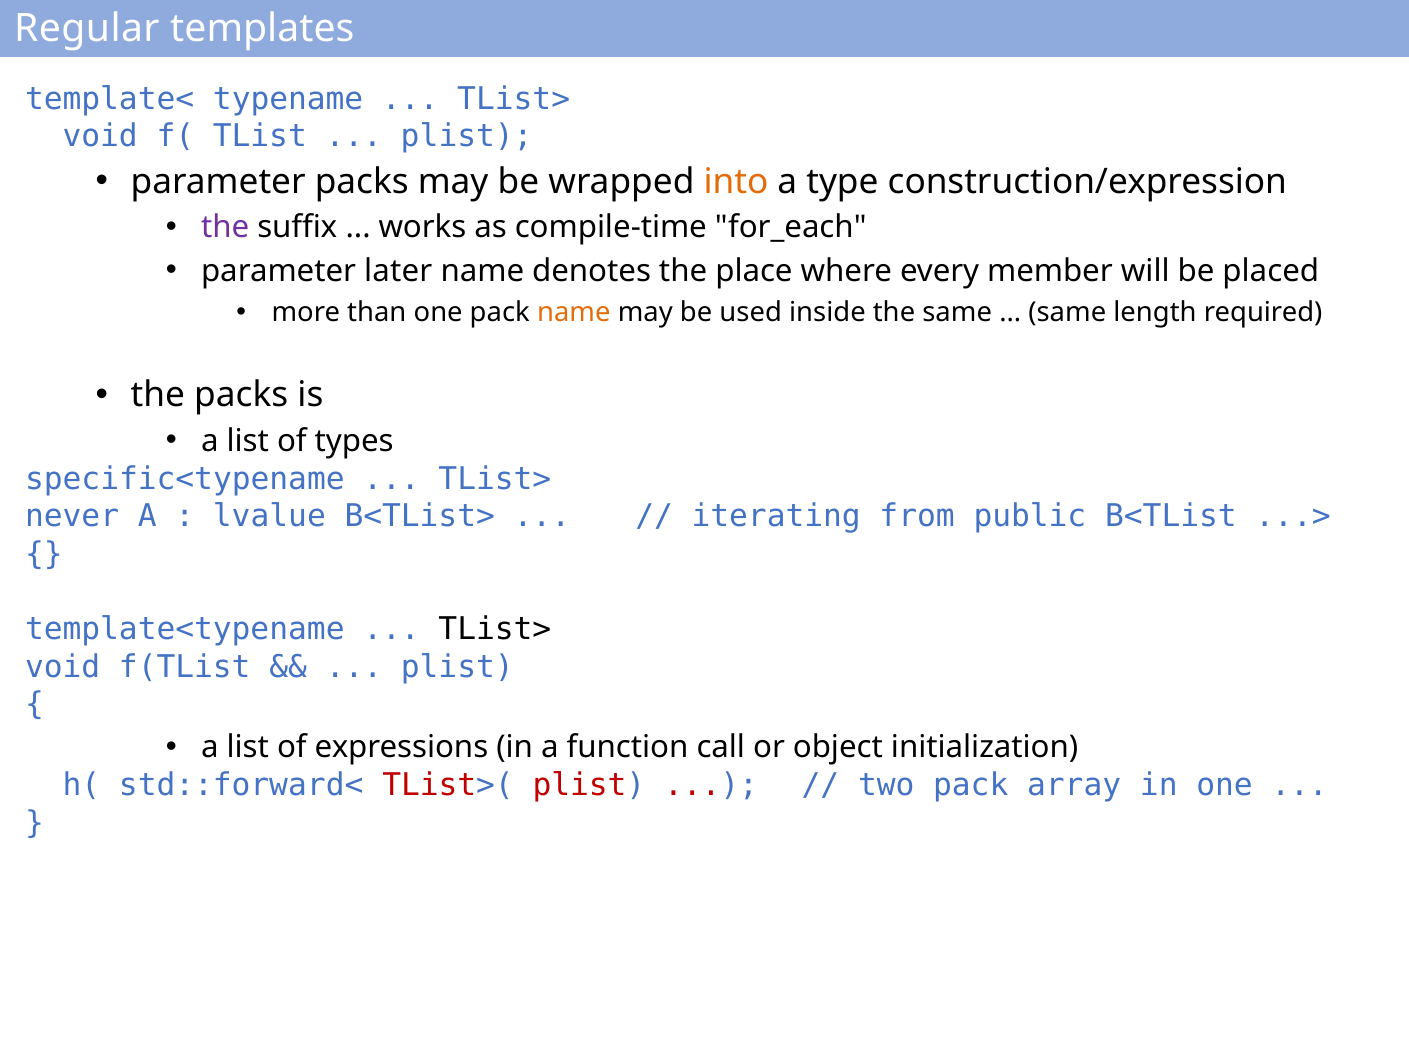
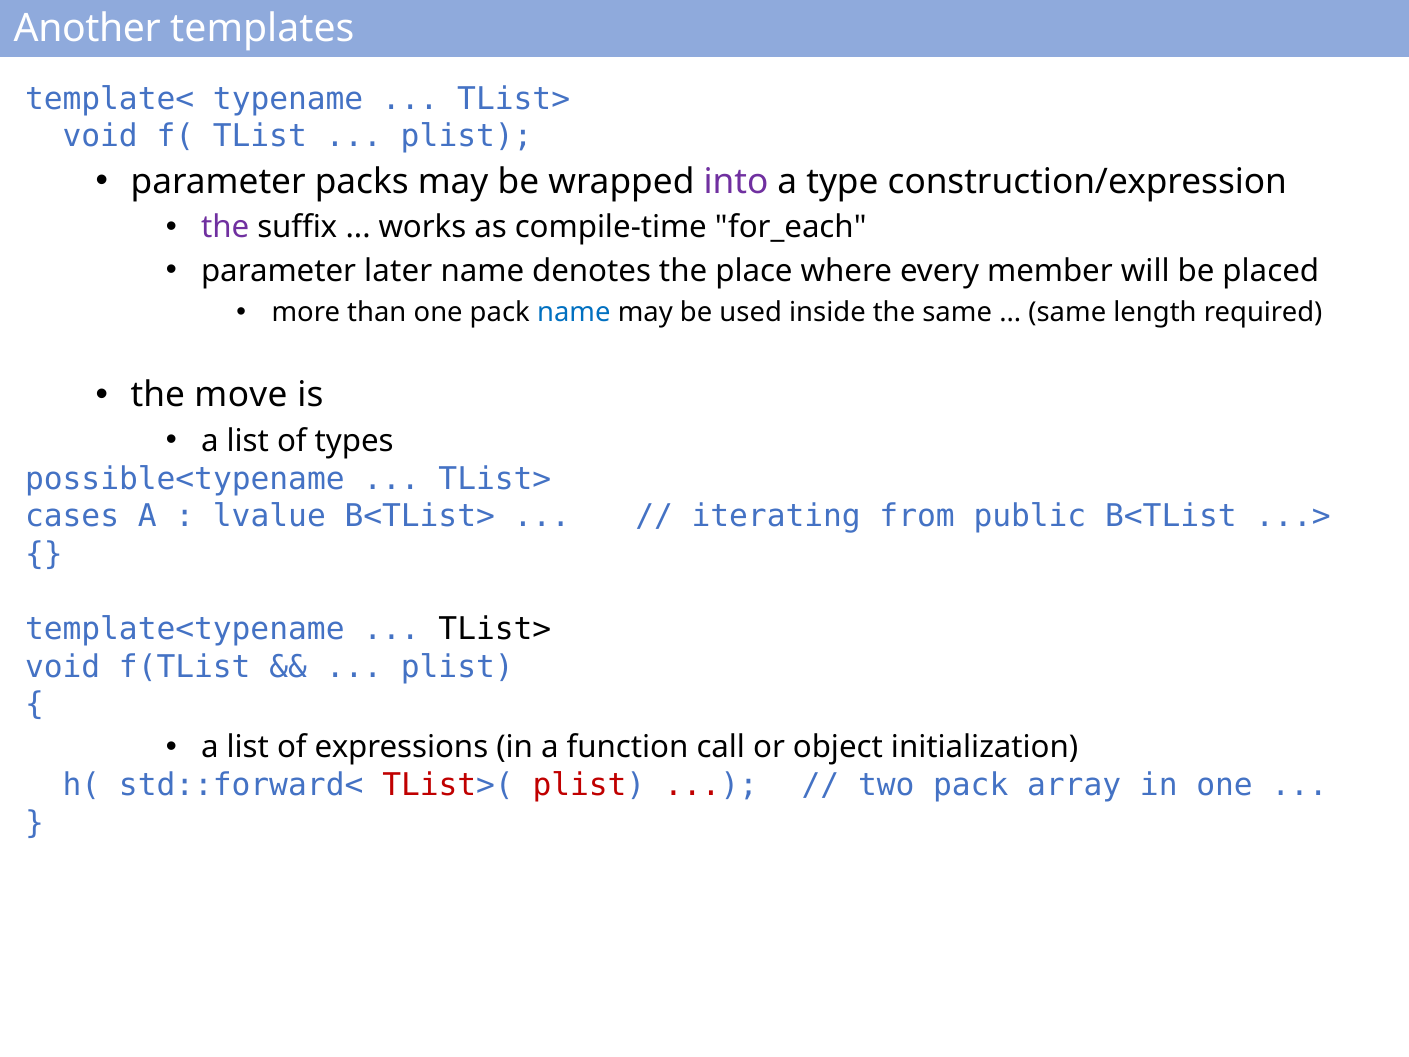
Regular: Regular -> Another (87, 28)
into colour: orange -> purple (736, 181)
name colour: orange -> blue (574, 312)
the packs: packs -> move (241, 395)
specific<typename: specific<typename -> possible<typename (185, 479)
never: never -> cases (72, 516)
